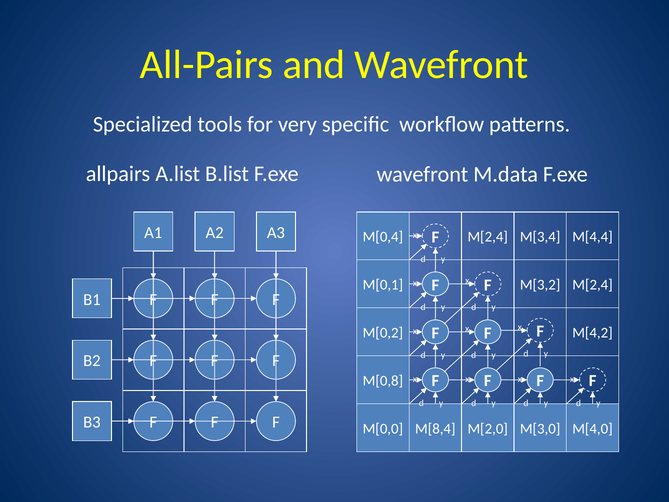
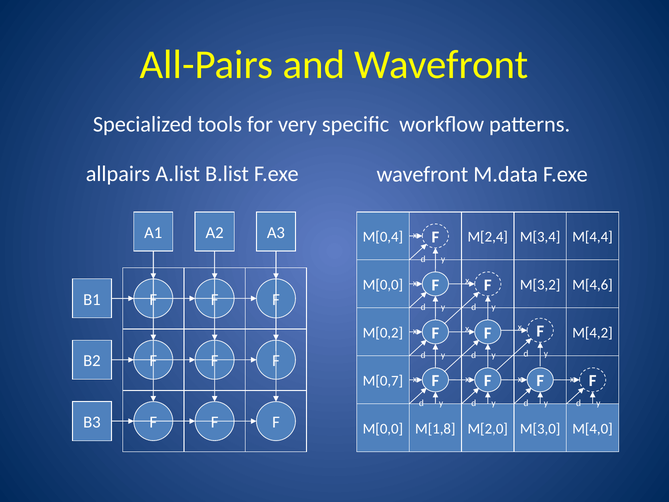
M[0,1: M[0,1 -> M[0,0 (383, 285)
M[3,2 M[2,4: M[2,4 -> M[4,6 (593, 285)
M[0,8: M[0,8 -> M[0,7 (383, 381)
M[8,4: M[8,4 -> M[1,8 (435, 429)
